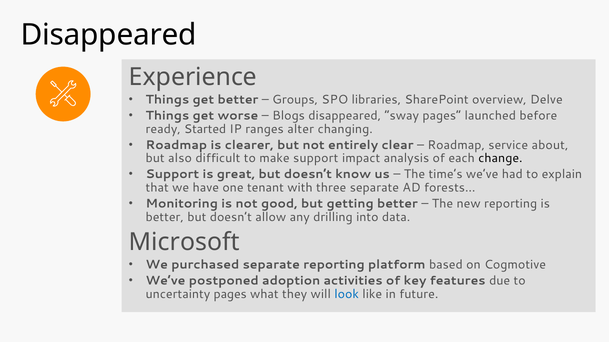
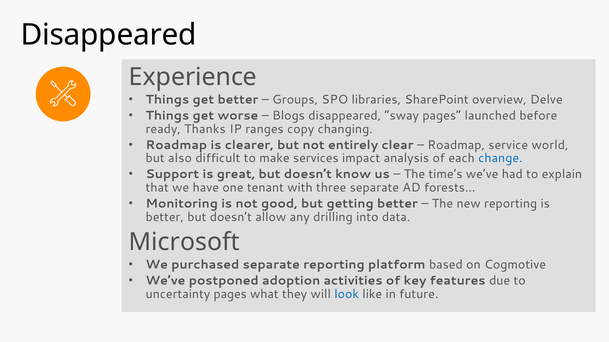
Started: Started -> Thanks (205, 129)
alter: alter -> copy (301, 129)
about: about -> world (550, 145)
make support: support -> services (316, 159)
change colour: black -> blue (500, 159)
